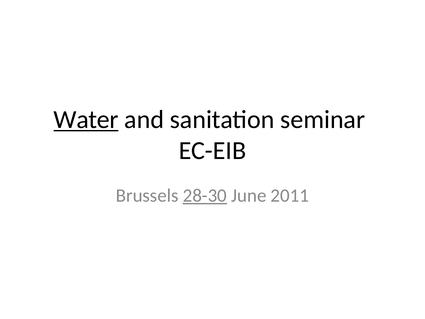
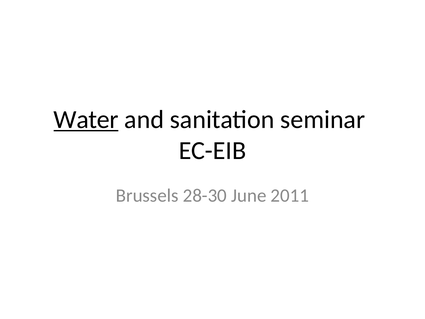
28-30 underline: present -> none (205, 195)
